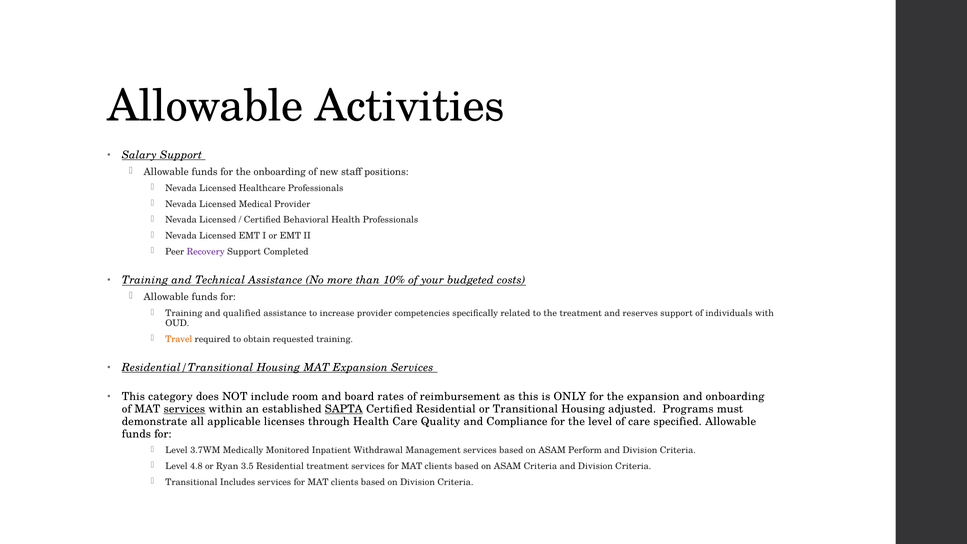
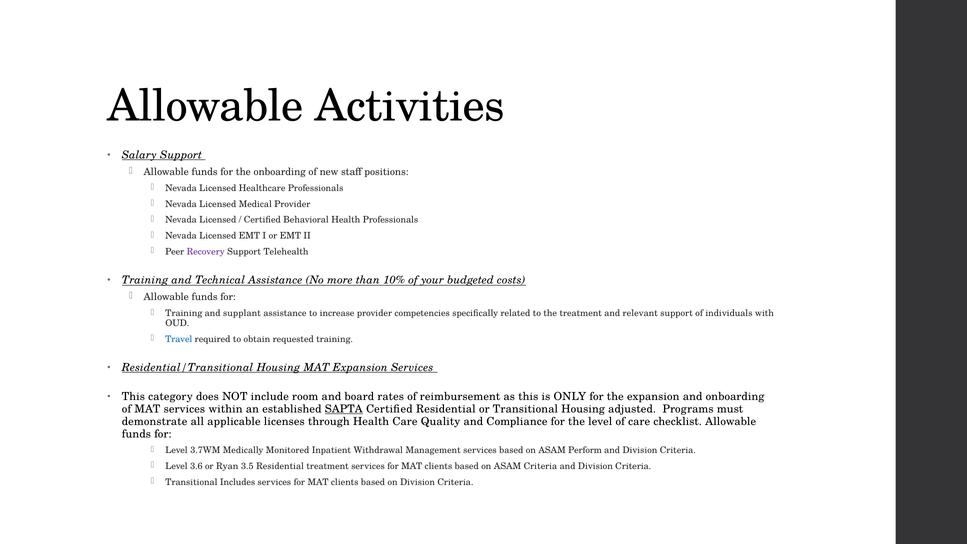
Completed: Completed -> Telehealth (286, 252)
qualified: qualified -> supplant (242, 313)
reserves: reserves -> relevant (640, 313)
Travel colour: orange -> blue (179, 339)
services underline: present -> none (184, 409)
specified: specified -> checklist (678, 422)
4.8: 4.8 -> 3.6 (196, 466)
